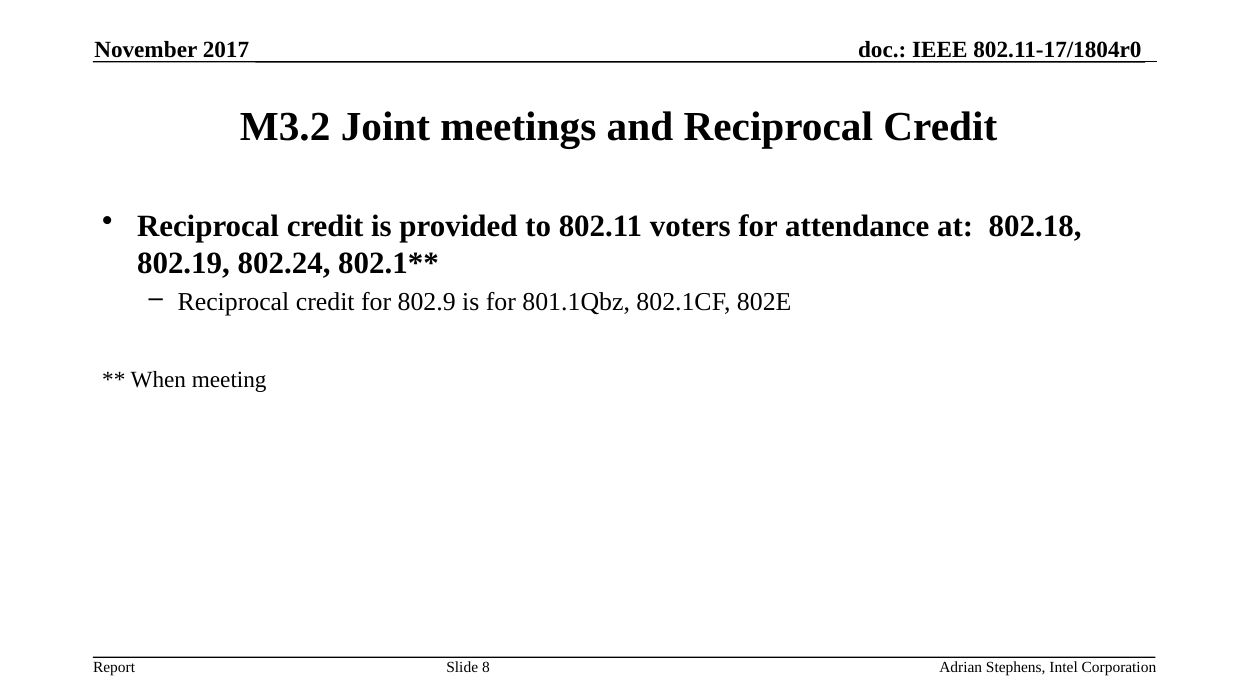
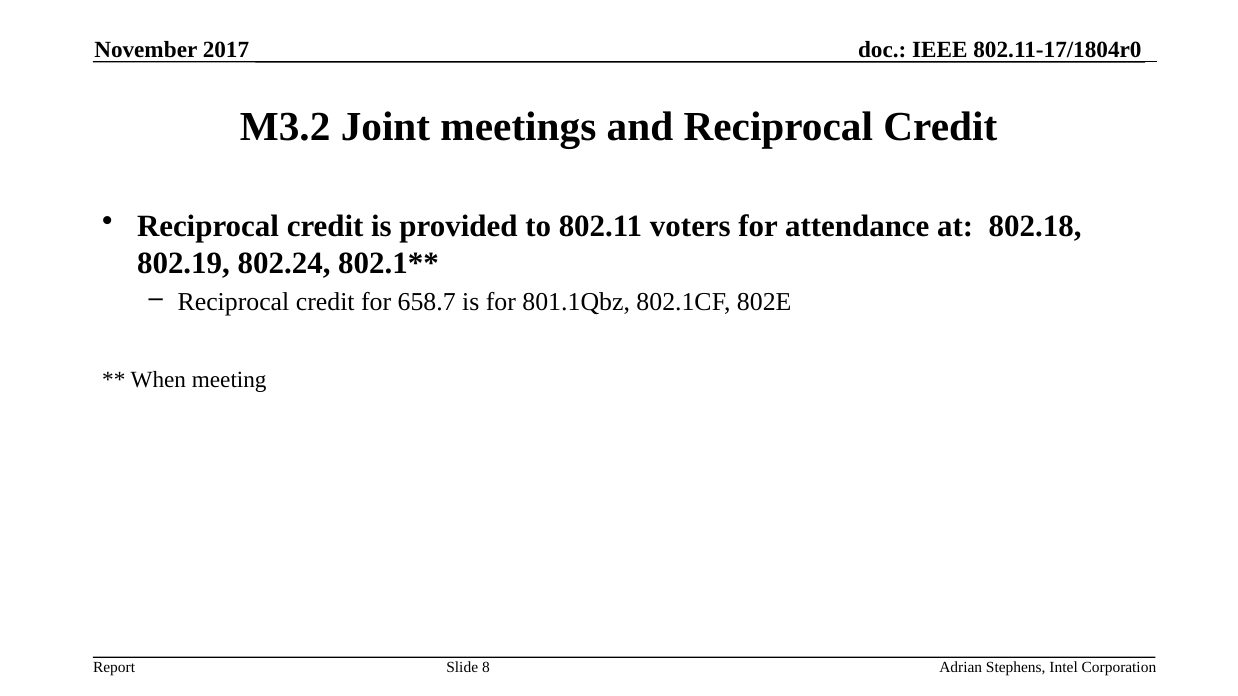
802.9: 802.9 -> 658.7 (427, 303)
